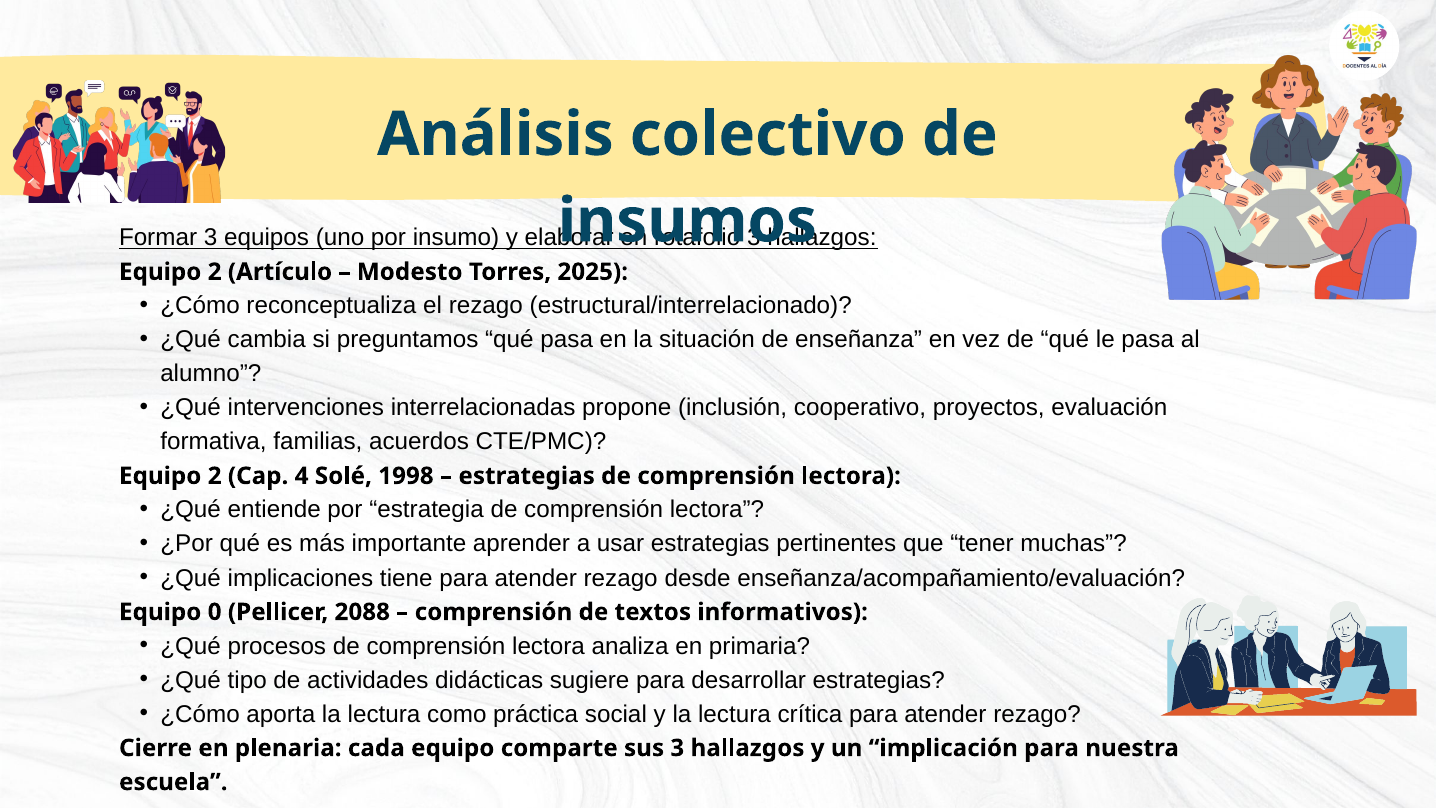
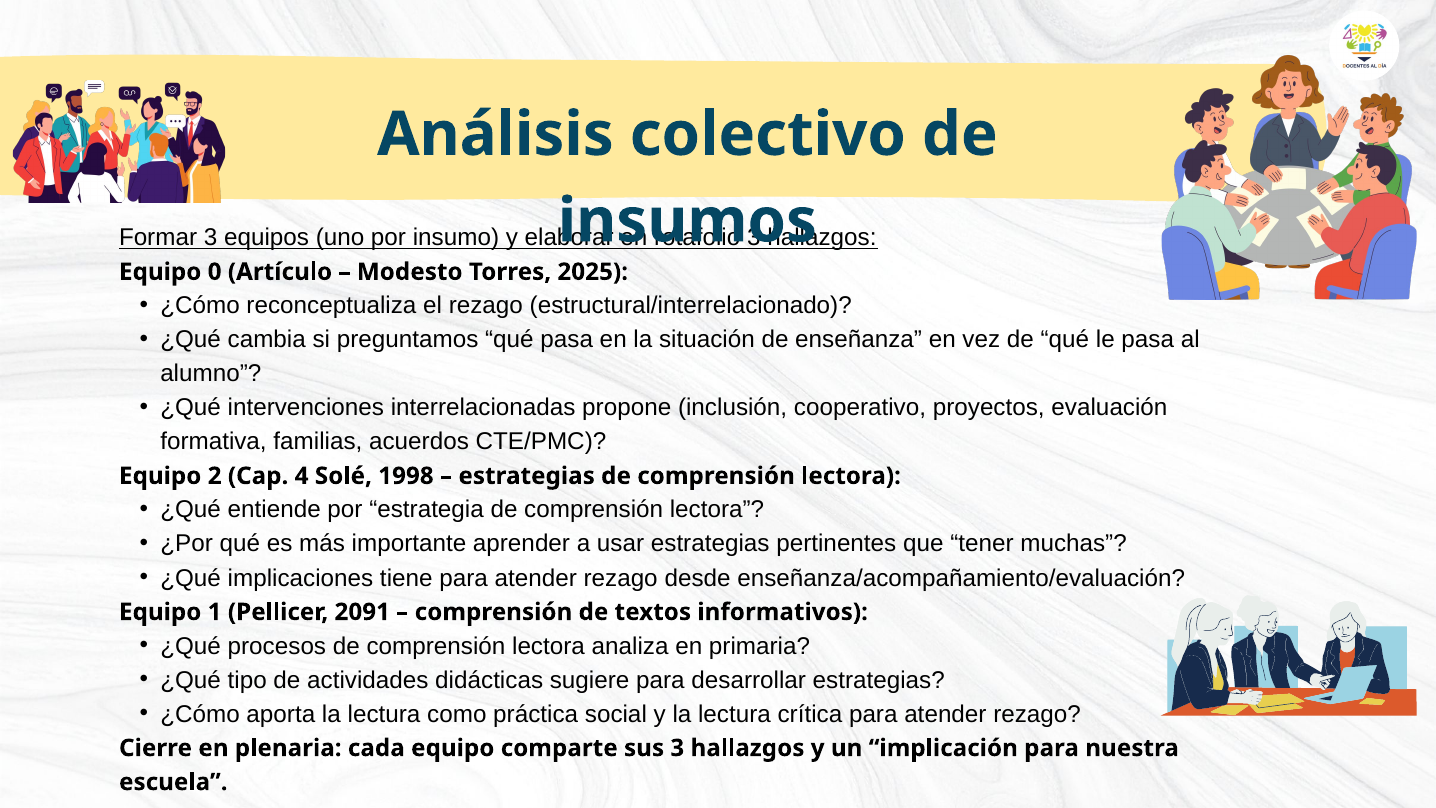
2: 2 -> 0 (215, 272)
0: 0 -> 1 (215, 612)
2088: 2088 -> 2091 (362, 612)
